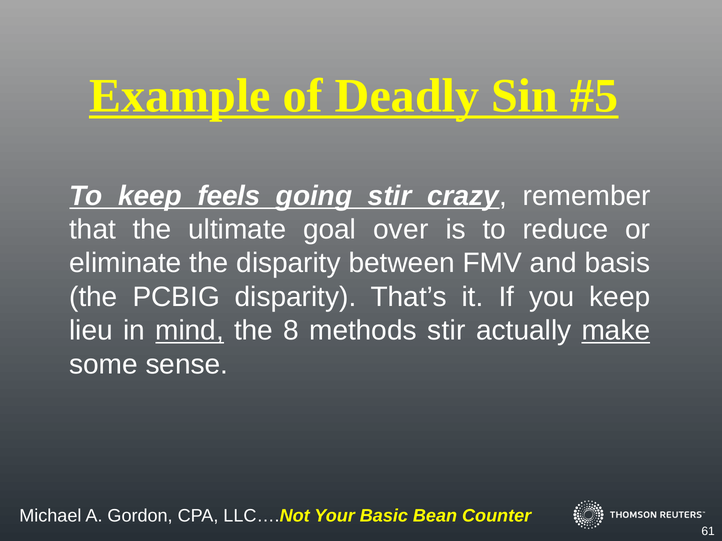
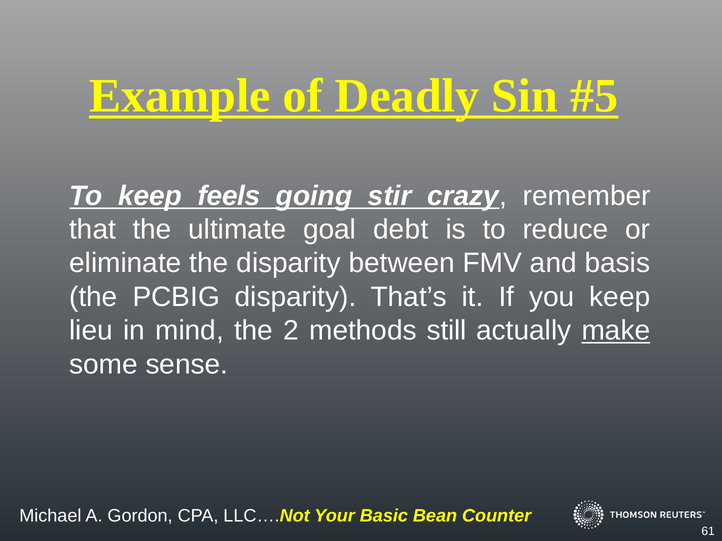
over: over -> debt (401, 230)
mind underline: present -> none (190, 331)
8: 8 -> 2 (291, 331)
methods stir: stir -> still (447, 331)
